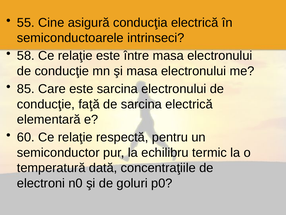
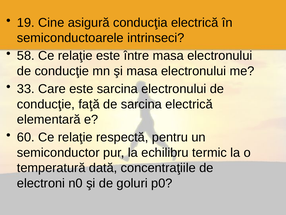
55: 55 -> 19 (26, 23)
85: 85 -> 33 (26, 89)
